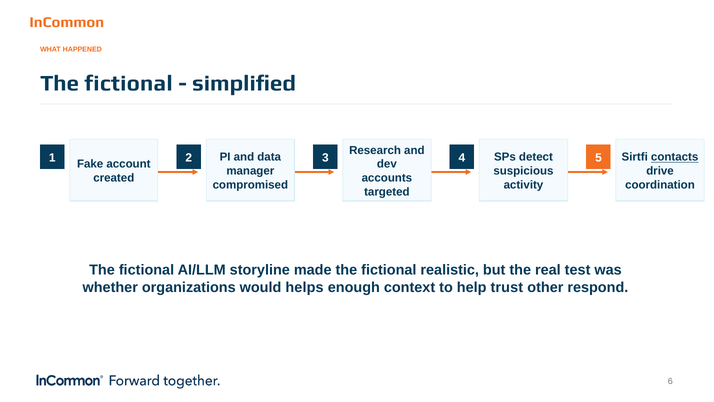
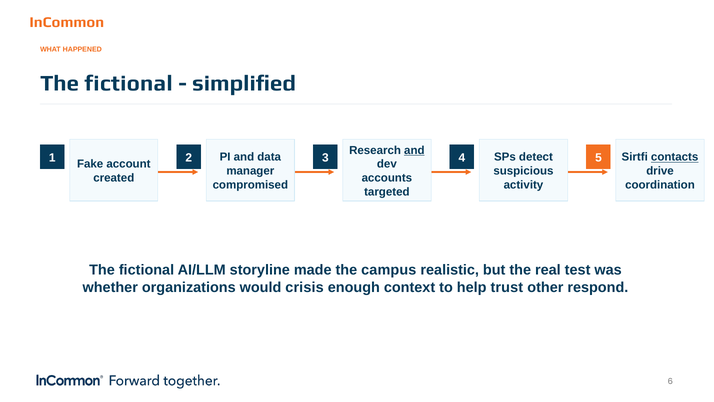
and underline: none -> present (414, 150)
made the fictional: fictional -> campus (389, 270)
helps: helps -> crisis (305, 287)
